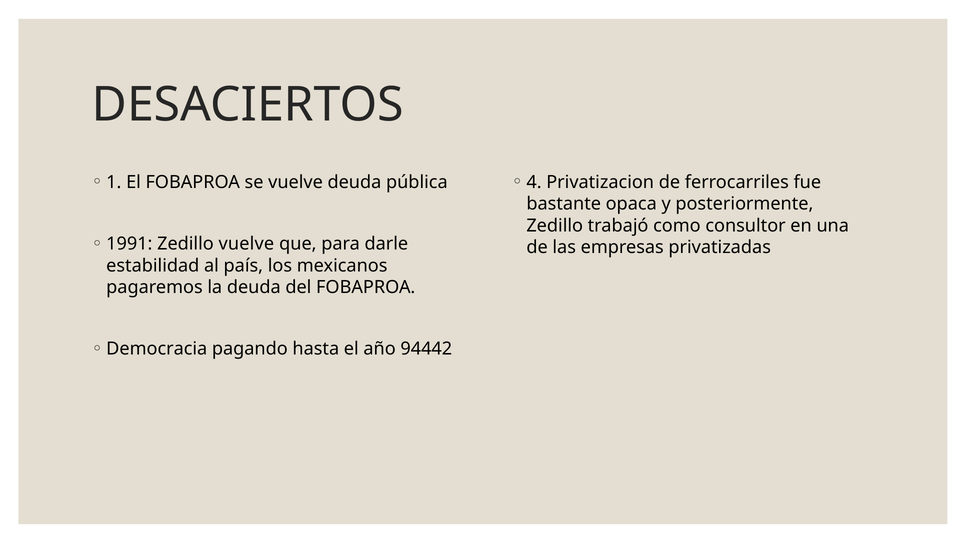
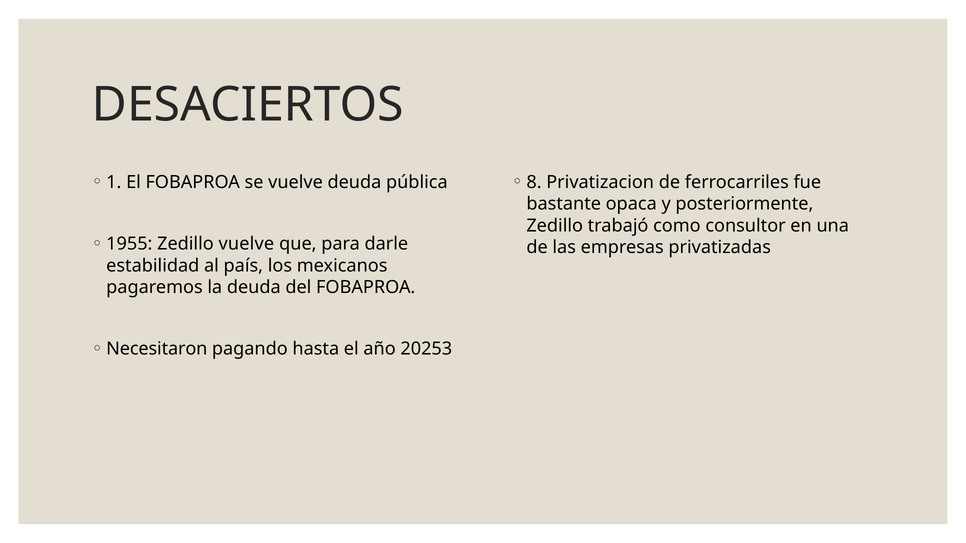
4: 4 -> 8 (534, 182)
1991: 1991 -> 1955 (129, 244)
Democracia: Democracia -> Necesitaron (157, 349)
94442: 94442 -> 20253 (426, 349)
